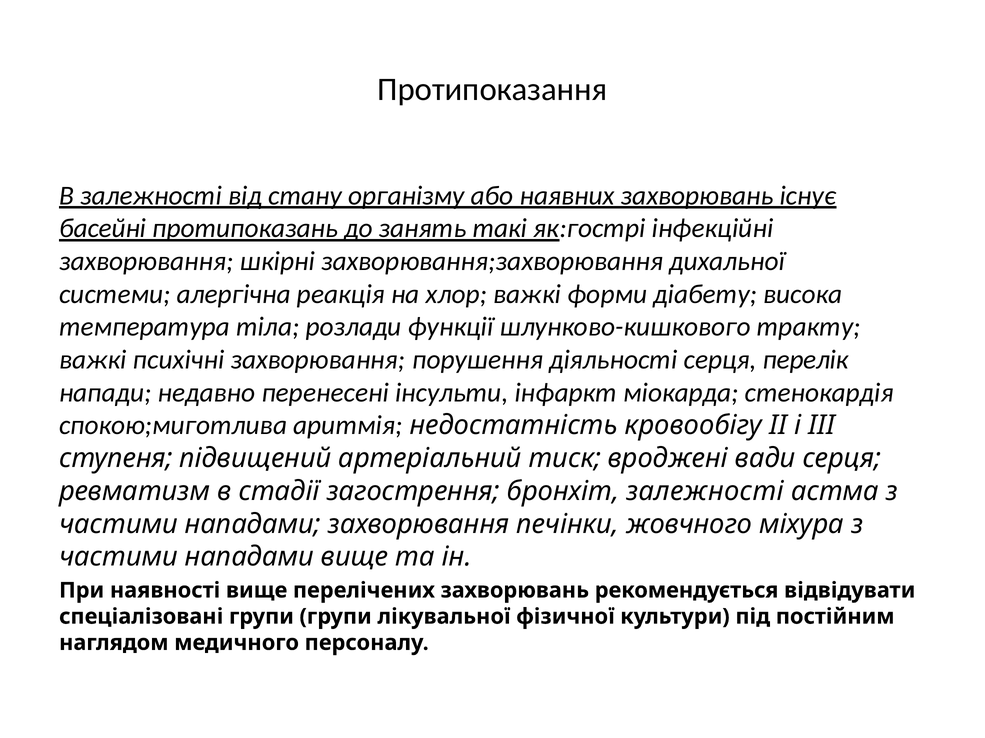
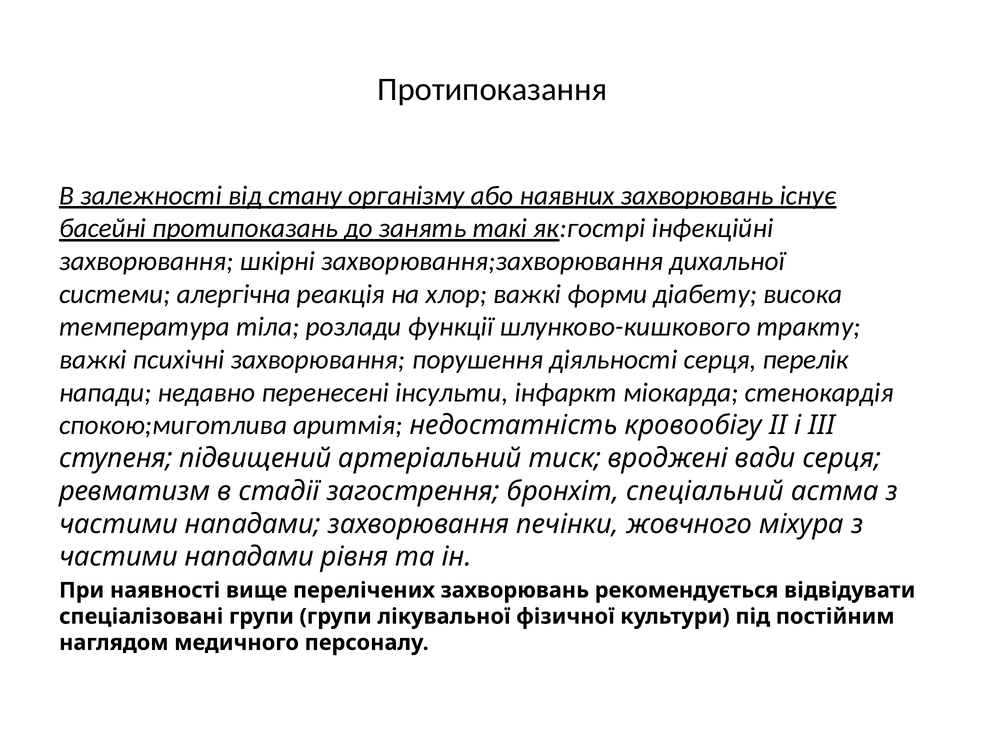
бронхіт залежності: залежності -> спеціальний (705, 492)
нападами вище: вище -> рівня (355, 557)
